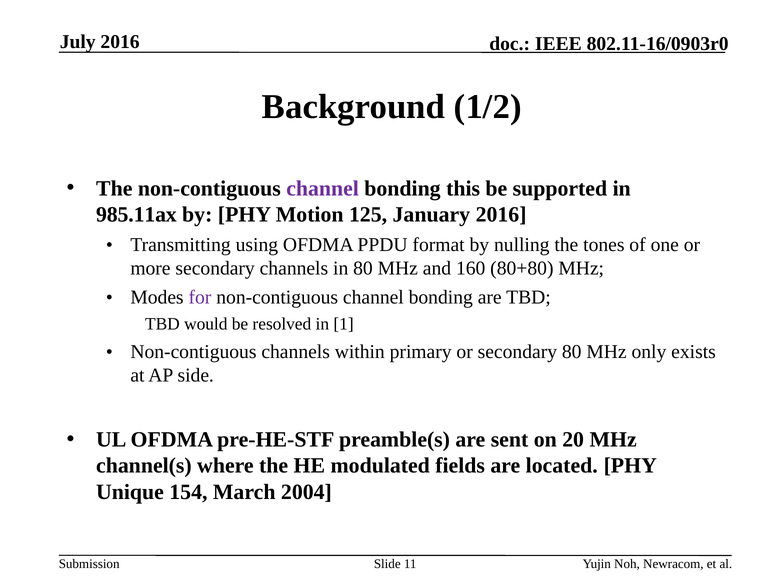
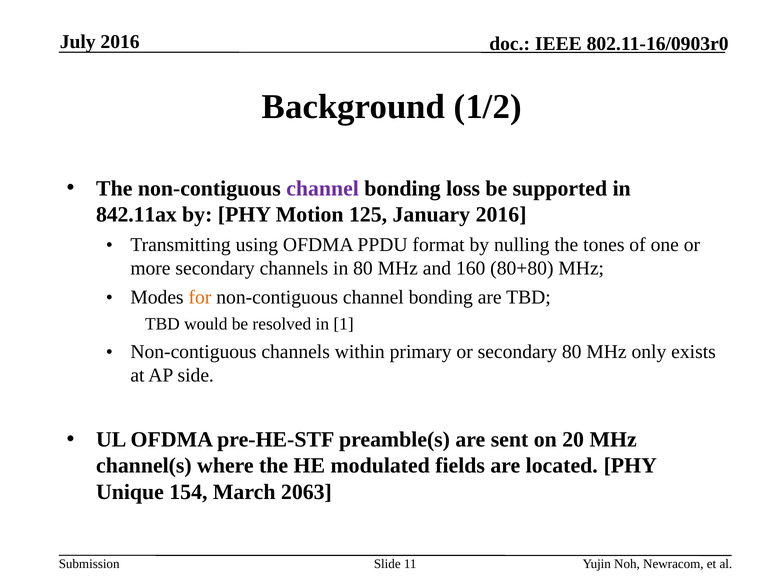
this: this -> loss (463, 188)
985.11ax: 985.11ax -> 842.11ax (136, 215)
for colour: purple -> orange (200, 297)
2004: 2004 -> 2063 (306, 492)
